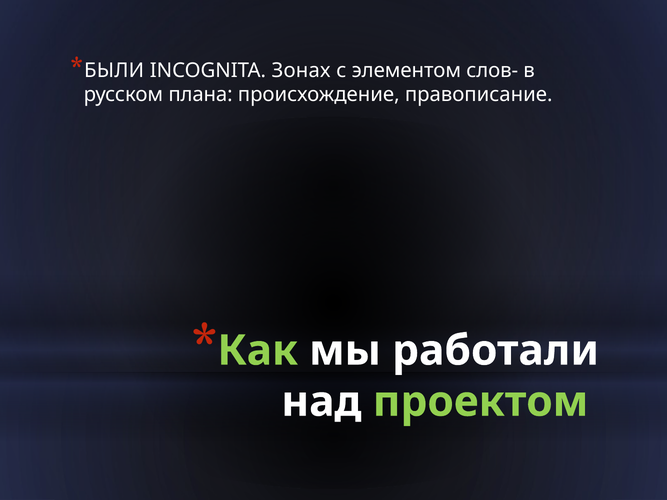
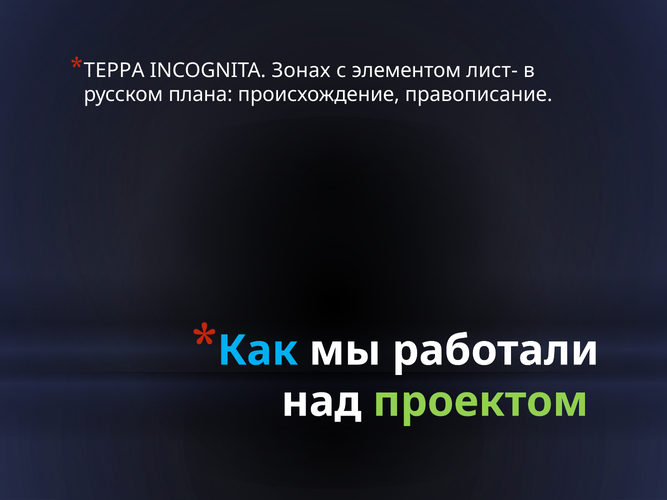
БЫЛИ: БЫЛИ -> ТЕРРА (114, 70)
слов-: слов- -> лист- (492, 70)
Как colour: light green -> light blue (258, 351)
